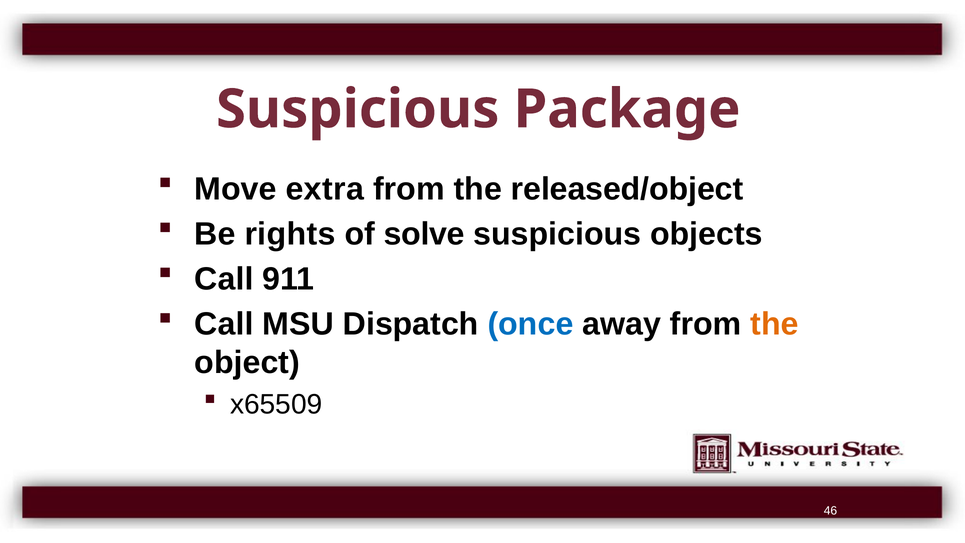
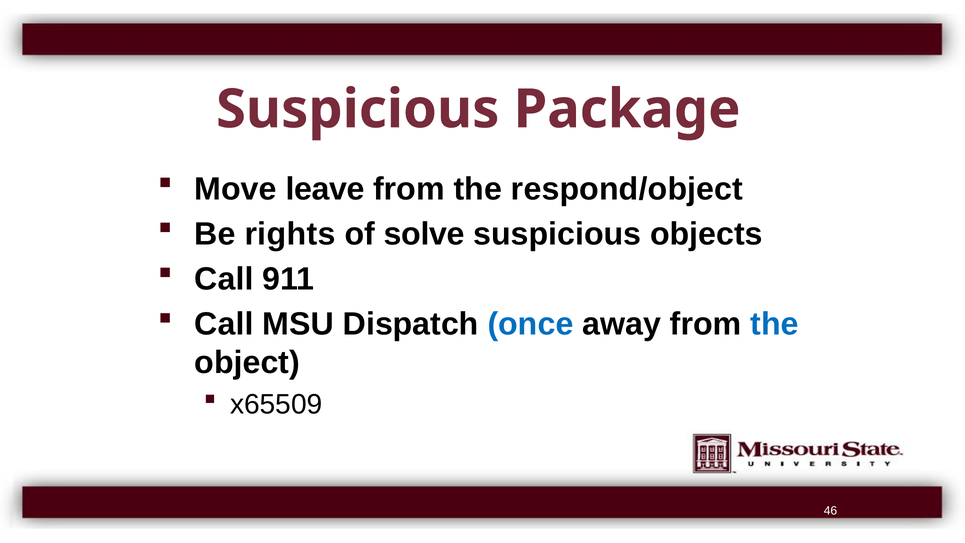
extra: extra -> leave (325, 189)
released/object: released/object -> respond/object (627, 189)
the colour: orange -> blue (775, 324)
